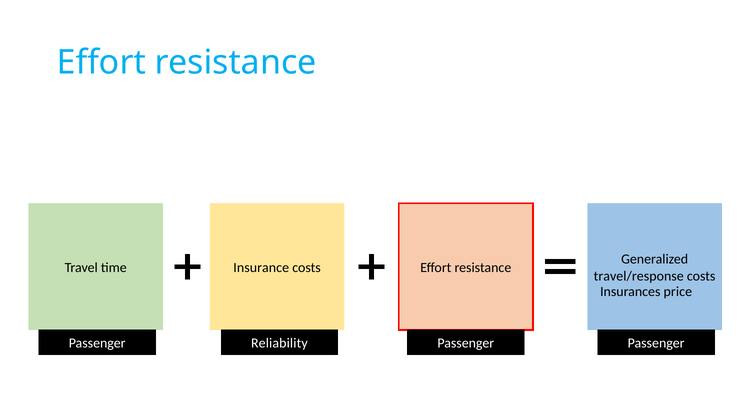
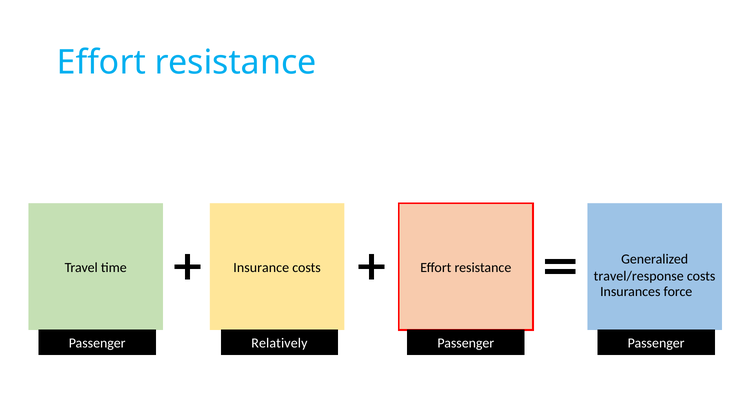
price: price -> force (678, 291)
Reliability: Reliability -> Relatively (279, 343)
